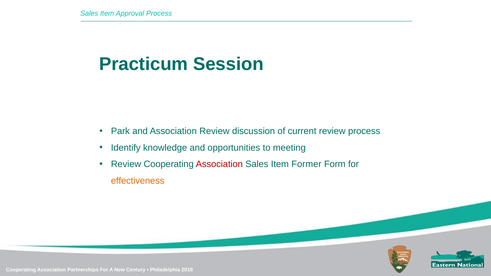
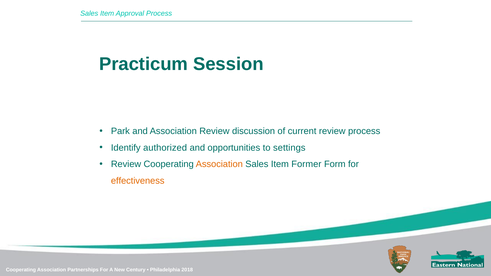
knowledge: knowledge -> authorized (165, 148)
meeting: meeting -> settings (289, 148)
Association colour: red -> orange (219, 164)
